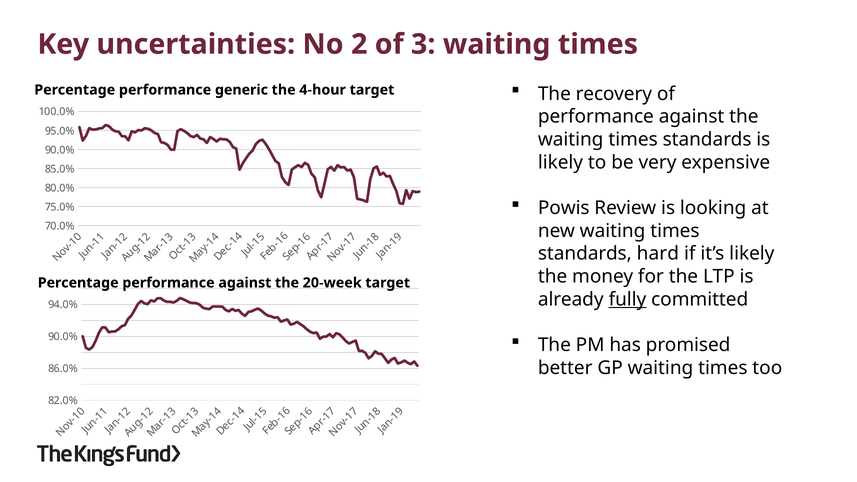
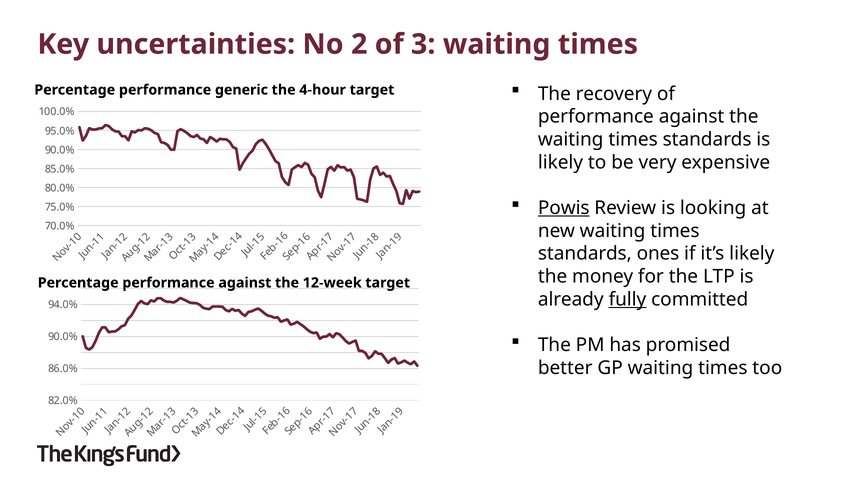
Powis underline: none -> present (564, 208)
hard: hard -> ones (658, 254)
20-week: 20-week -> 12-week (332, 283)
